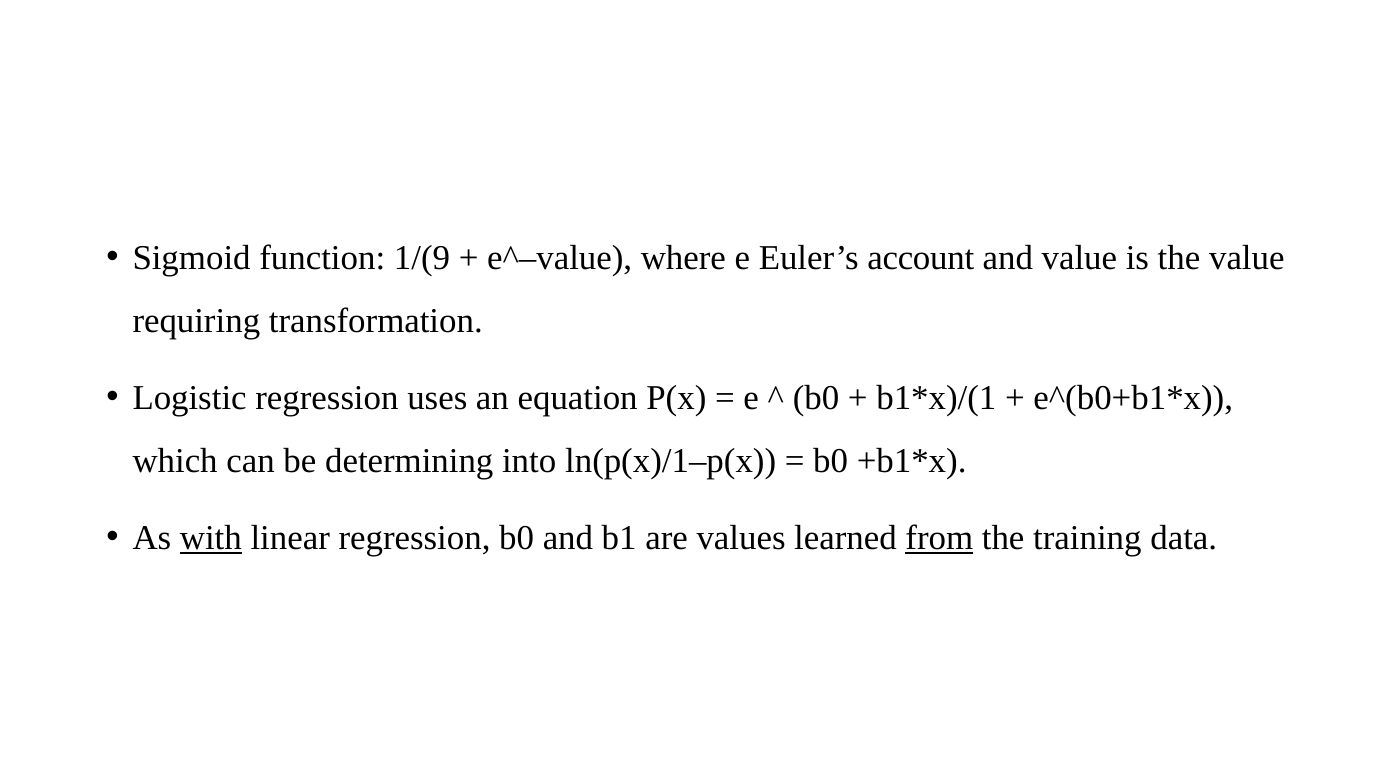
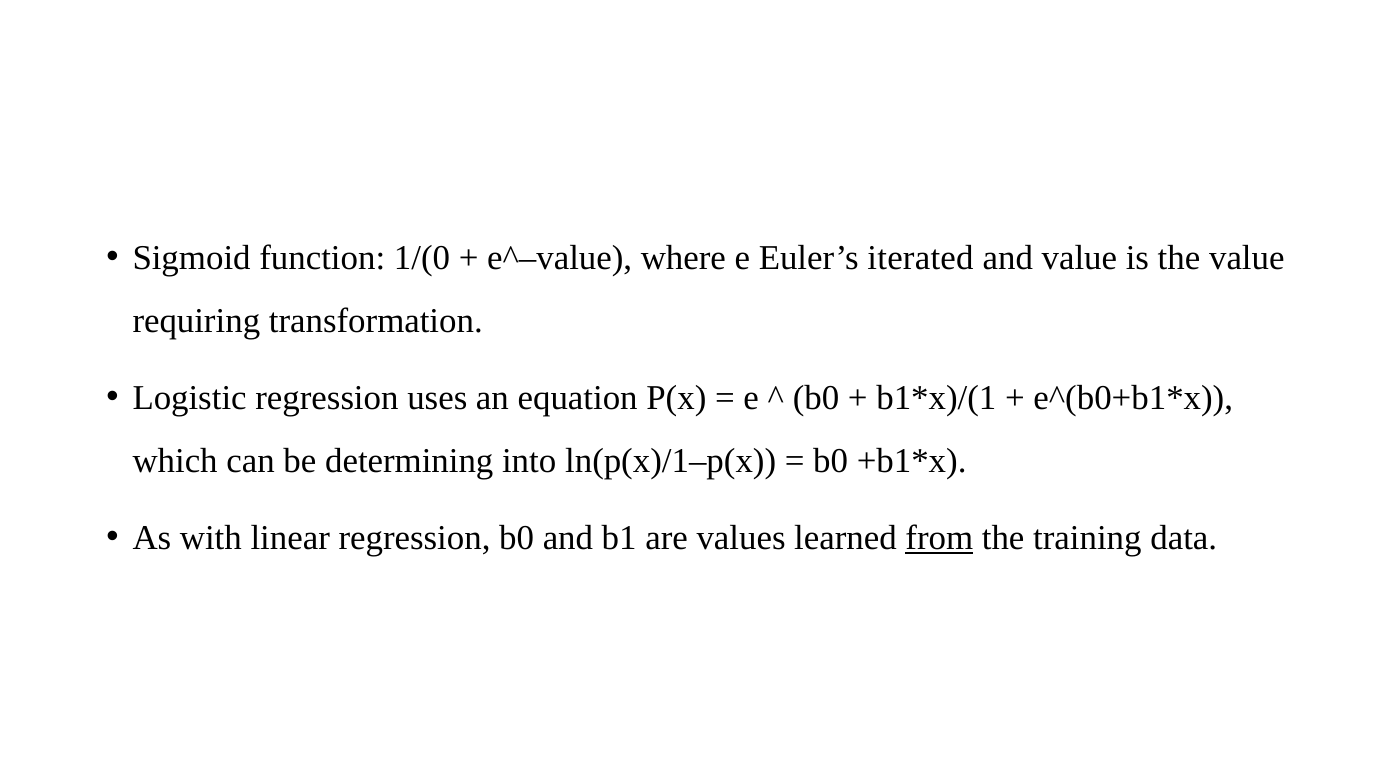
1/(9: 1/(9 -> 1/(0 (422, 258)
account: account -> iterated (921, 258)
with underline: present -> none (211, 539)
